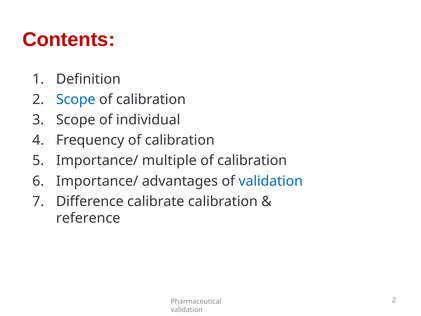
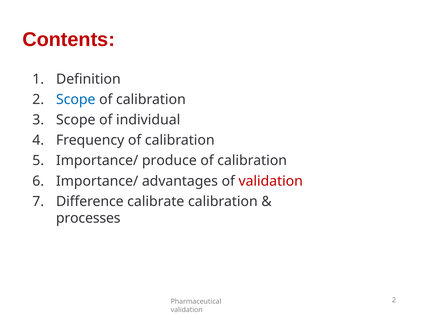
multiple: multiple -> produce (169, 161)
validation colour: blue -> red (271, 181)
reference: reference -> processes (88, 218)
